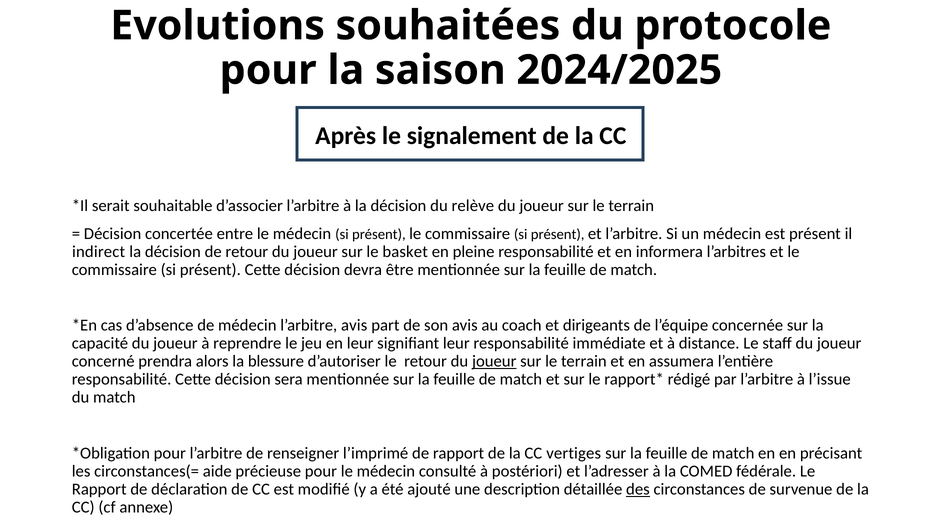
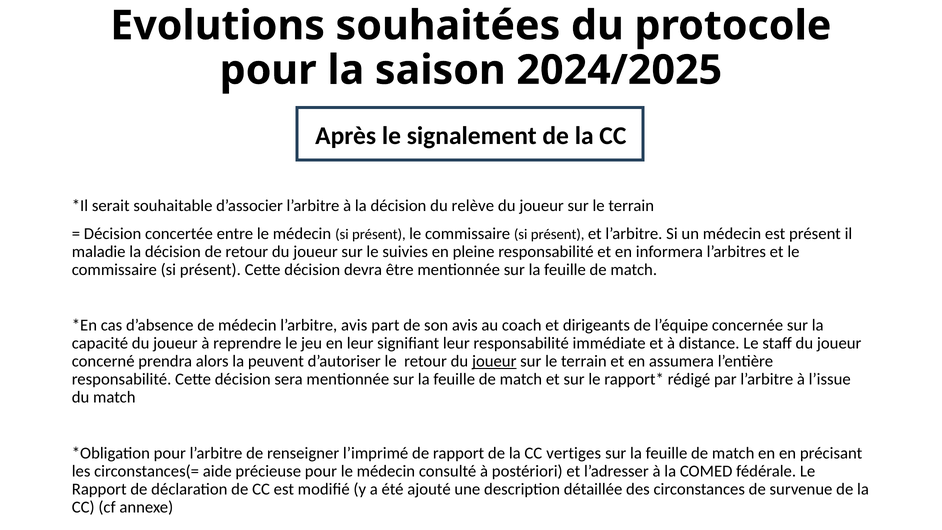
indirect: indirect -> maladie (99, 252)
basket: basket -> suivies (405, 252)
blessure: blessure -> peuvent (276, 361)
des underline: present -> none (638, 489)
